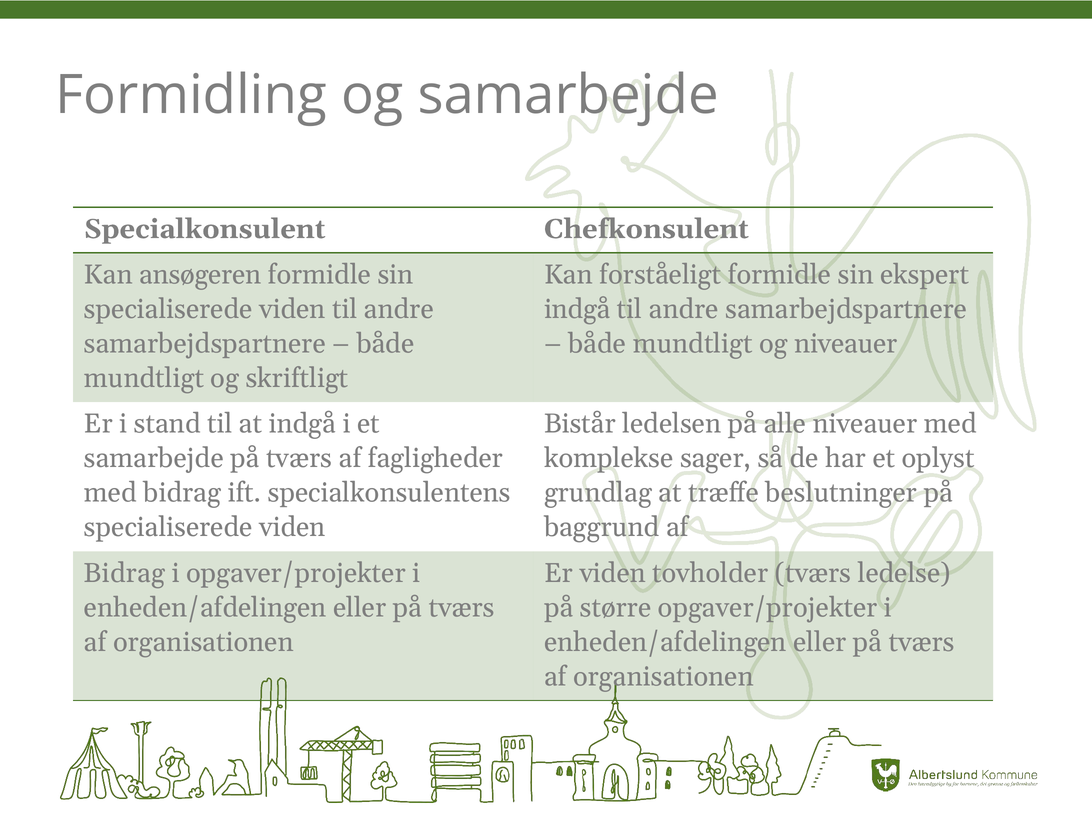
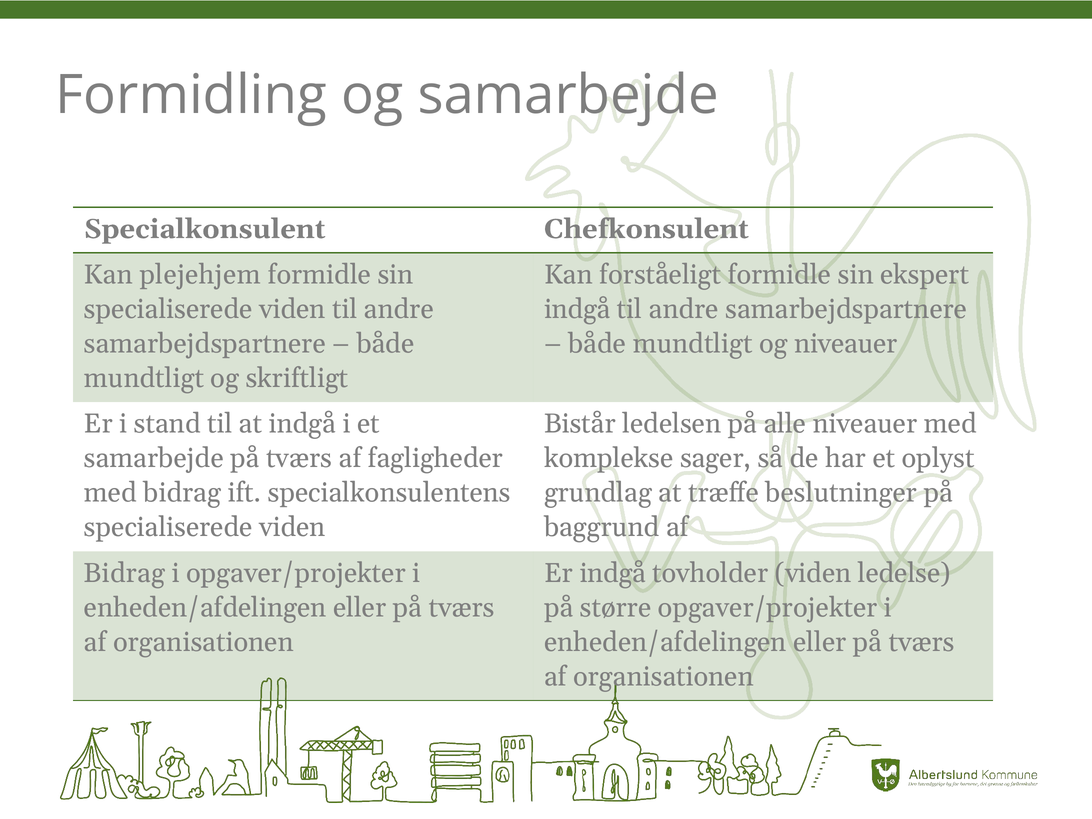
ansøgeren: ansøgeren -> plejehjem (200, 275)
Er viden: viden -> indgå (613, 573)
tovholder tværs: tværs -> viden (813, 573)
